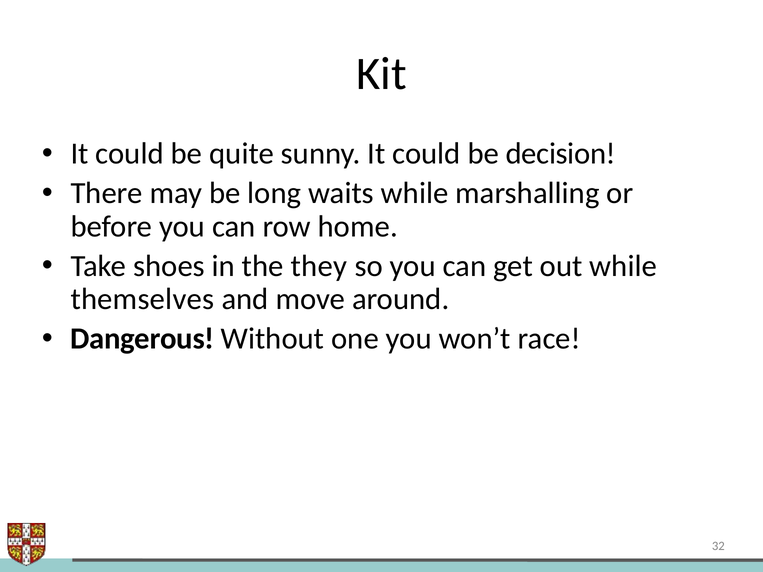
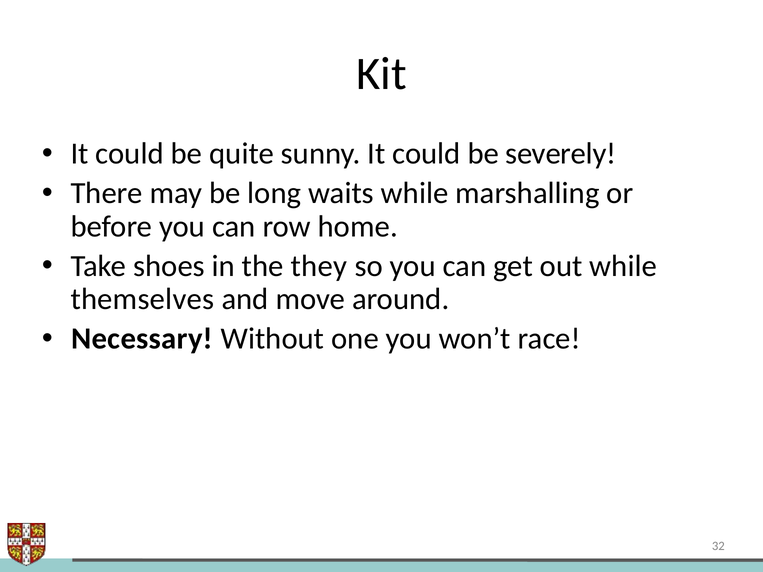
decision: decision -> severely (561, 154)
Dangerous: Dangerous -> Necessary (142, 339)
